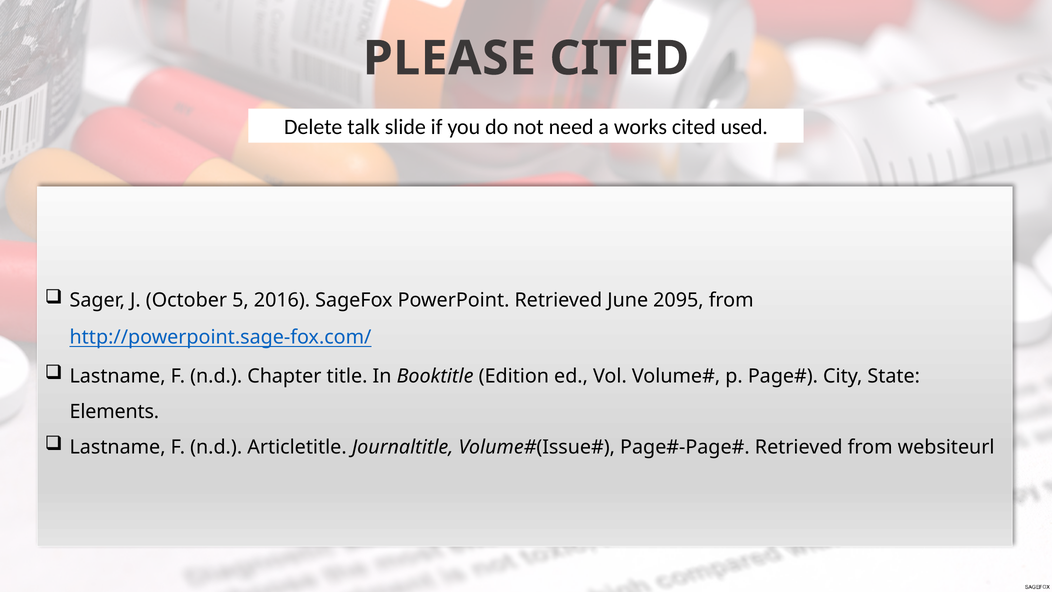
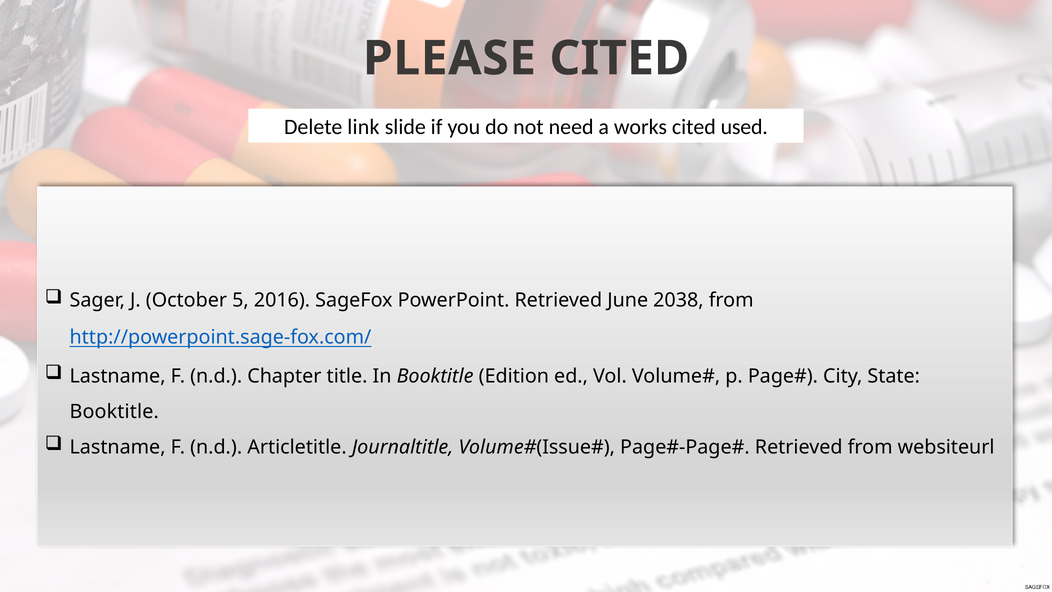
talk: talk -> link (363, 127)
2095: 2095 -> 2038 (678, 300)
Elements: Elements -> Booktitle (114, 412)
